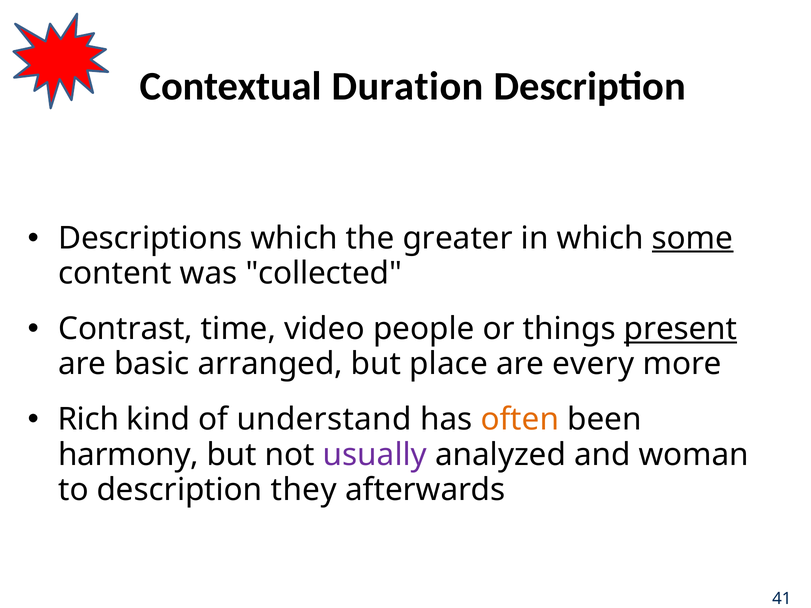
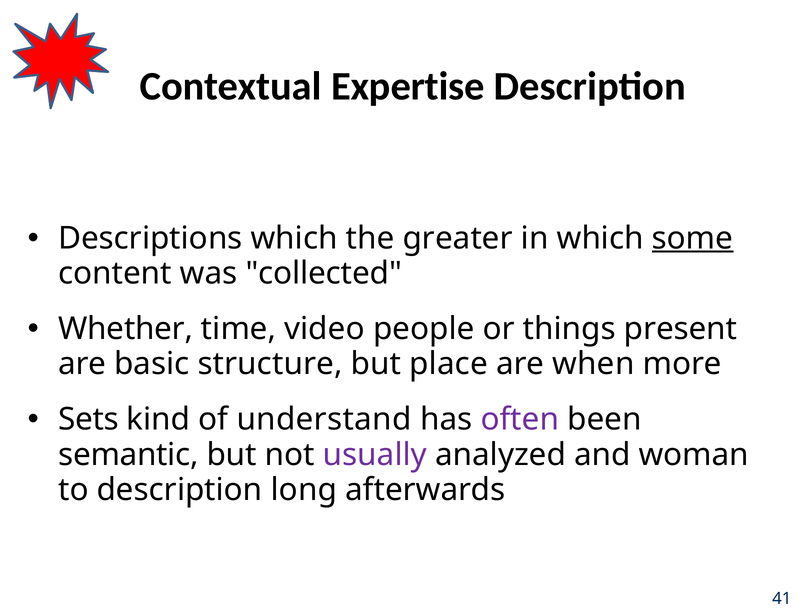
Duration: Duration -> Expertise (408, 87)
Contrast: Contrast -> Whether (126, 329)
present underline: present -> none (681, 329)
arranged: arranged -> structure (270, 364)
every: every -> when (593, 364)
Rich: Rich -> Sets (88, 420)
often colour: orange -> purple (520, 420)
harmony: harmony -> semantic (128, 455)
they: they -> long (304, 490)
